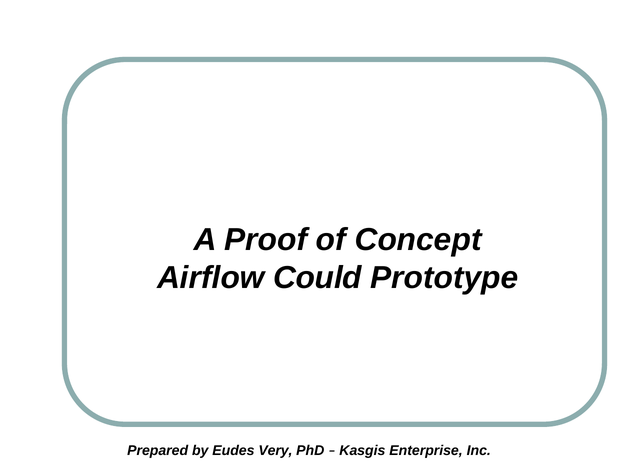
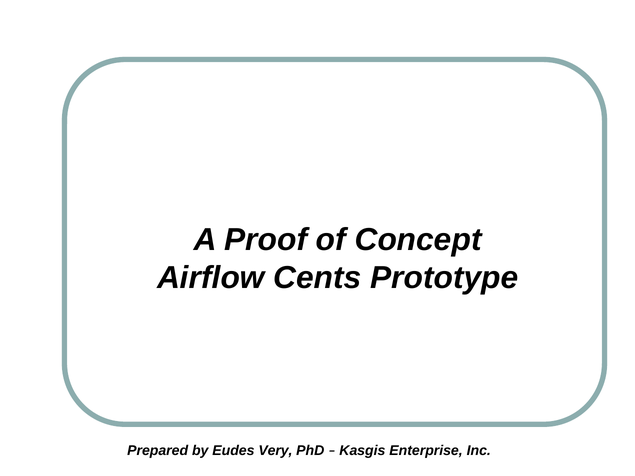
Could: Could -> Cents (317, 278)
